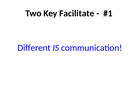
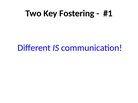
Facilitate: Facilitate -> Fostering (77, 13)
